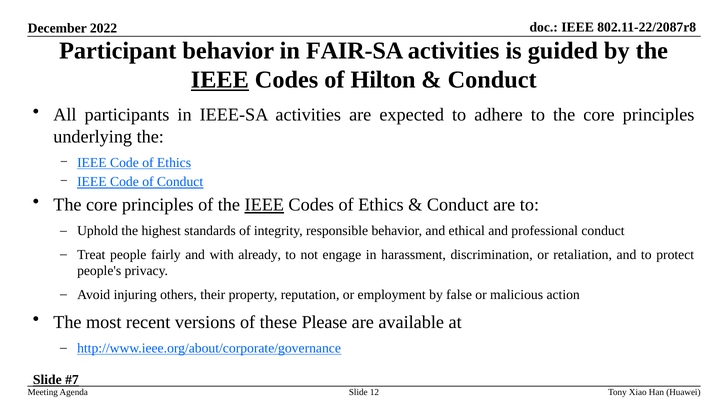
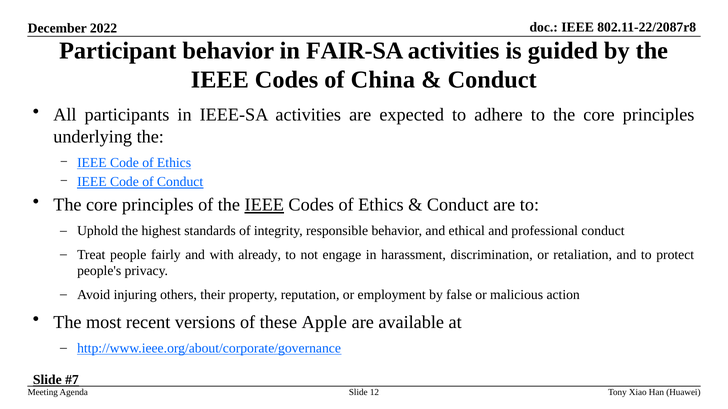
IEEE underline: present -> none (220, 80)
Hilton: Hilton -> China (383, 80)
Please: Please -> Apple (324, 323)
